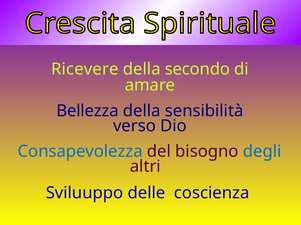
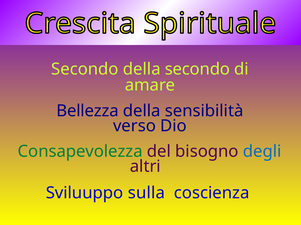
Ricevere: Ricevere -> Secondo (85, 69)
Consapevolezza colour: blue -> green (80, 152)
delle: delle -> sulla (146, 194)
